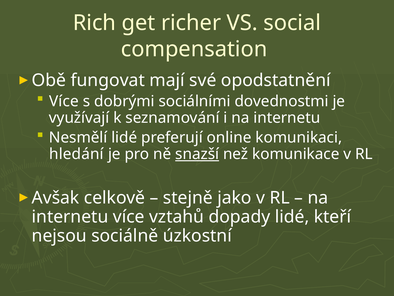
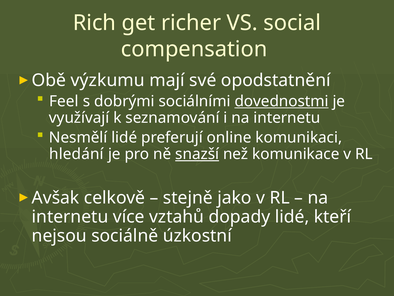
fungovat: fungovat -> výzkumu (108, 80)
Více: Více -> Feel (64, 101)
dovednostmi underline: none -> present (282, 101)
